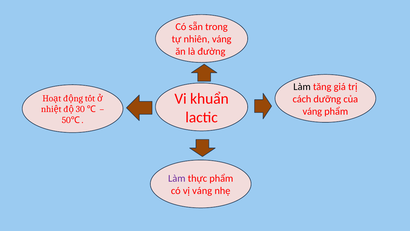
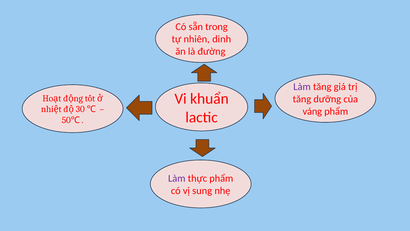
nhiên váng: váng -> dinh (222, 39)
Làm colour: black -> purple (302, 87)
cách: cách -> tăng (302, 99)
vị váng: váng -> sung (202, 191)
